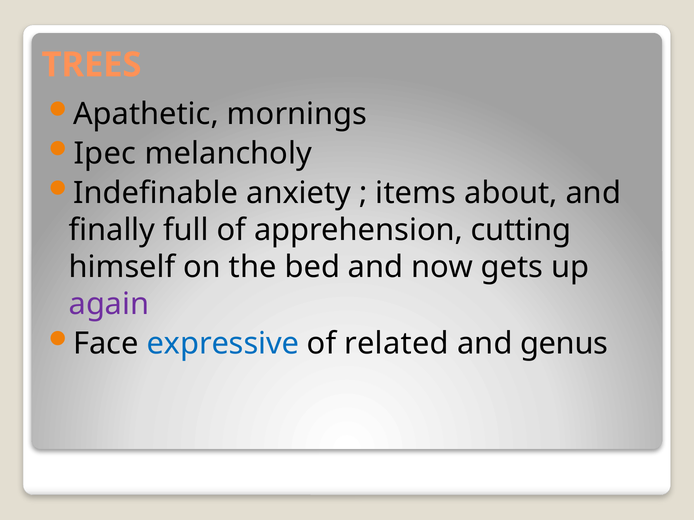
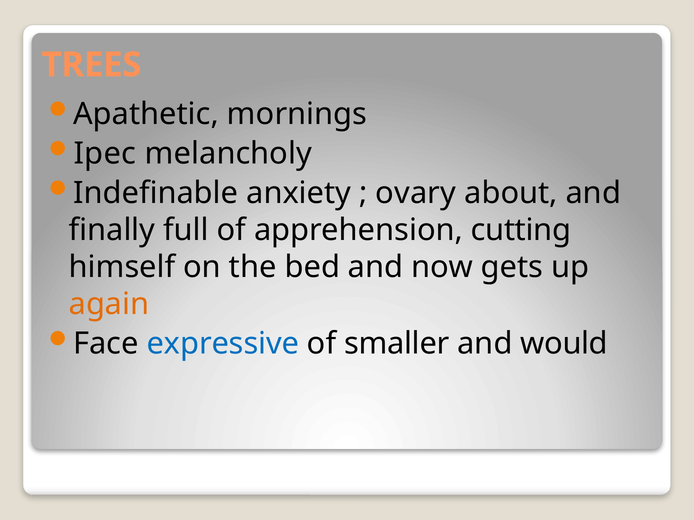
items: items -> ovary (416, 193)
again colour: purple -> orange (109, 304)
related: related -> smaller (397, 344)
genus: genus -> would (564, 344)
